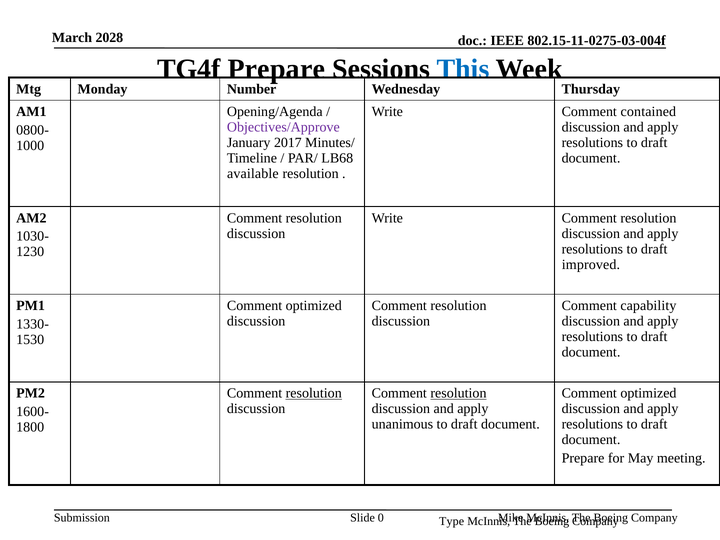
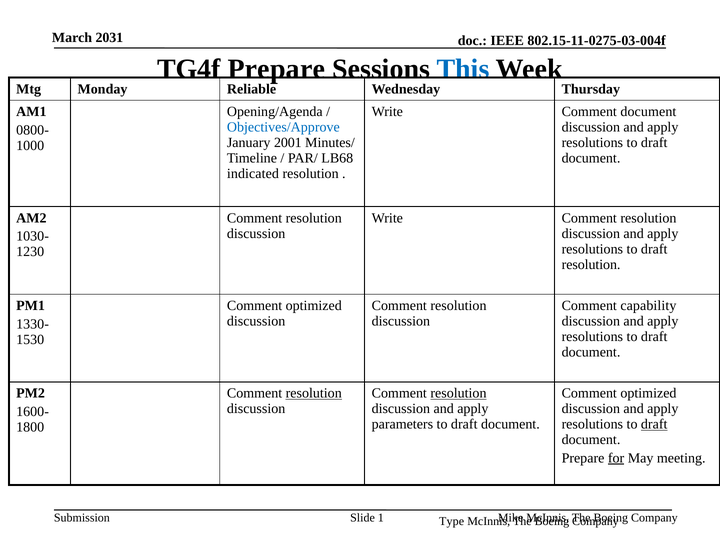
2028: 2028 -> 2031 (109, 38)
Number: Number -> Reliable (252, 89)
Comment contained: contained -> document (648, 112)
Objectives/Approve colour: purple -> blue (283, 127)
2017: 2017 -> 2001 (288, 143)
available: available -> indicated (253, 174)
improved: improved -> resolution (591, 264)
unanimous: unanimous -> parameters (402, 424)
draft underline: none -> present (654, 424)
for underline: none -> present (616, 458)
0: 0 -> 1 (381, 518)
